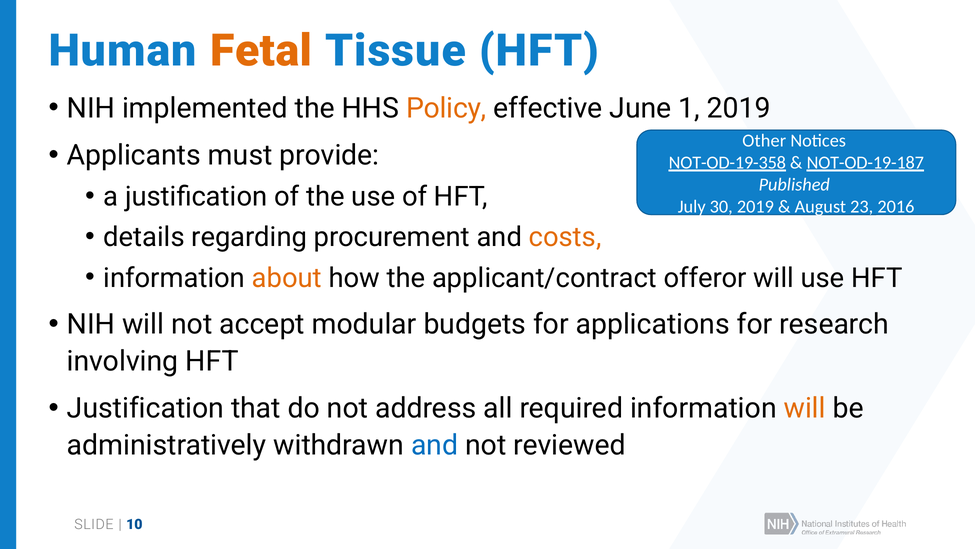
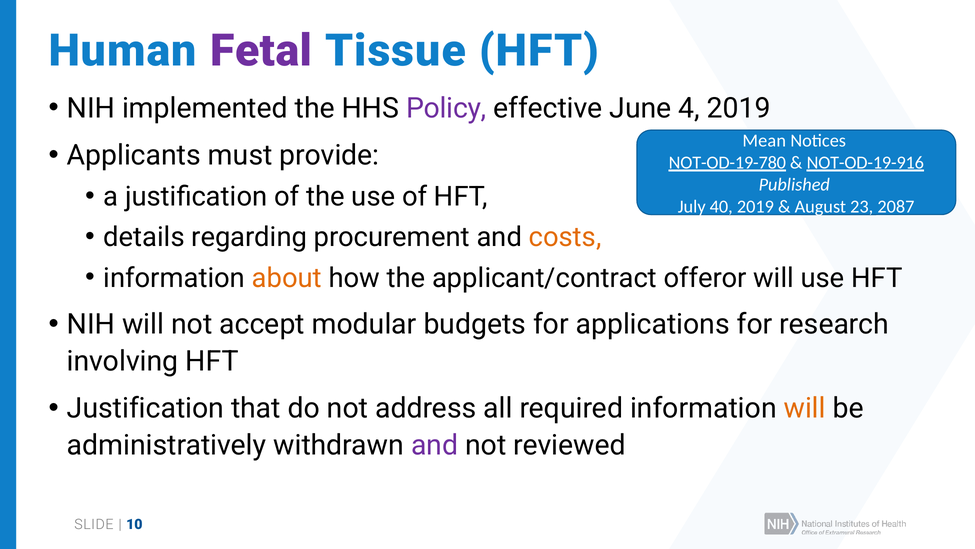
Fetal colour: orange -> purple (261, 51)
Policy colour: orange -> purple (446, 108)
1: 1 -> 4 (689, 108)
Other: Other -> Mean (764, 140)
NOT-OD-19-358: NOT-OD-19-358 -> NOT-OD-19-780 (727, 162)
NOT-OD-19-187: NOT-OD-19-187 -> NOT-OD-19-916 (865, 162)
30: 30 -> 40 (721, 207)
2016: 2016 -> 2087 (896, 207)
and colour: blue -> purple (435, 445)
